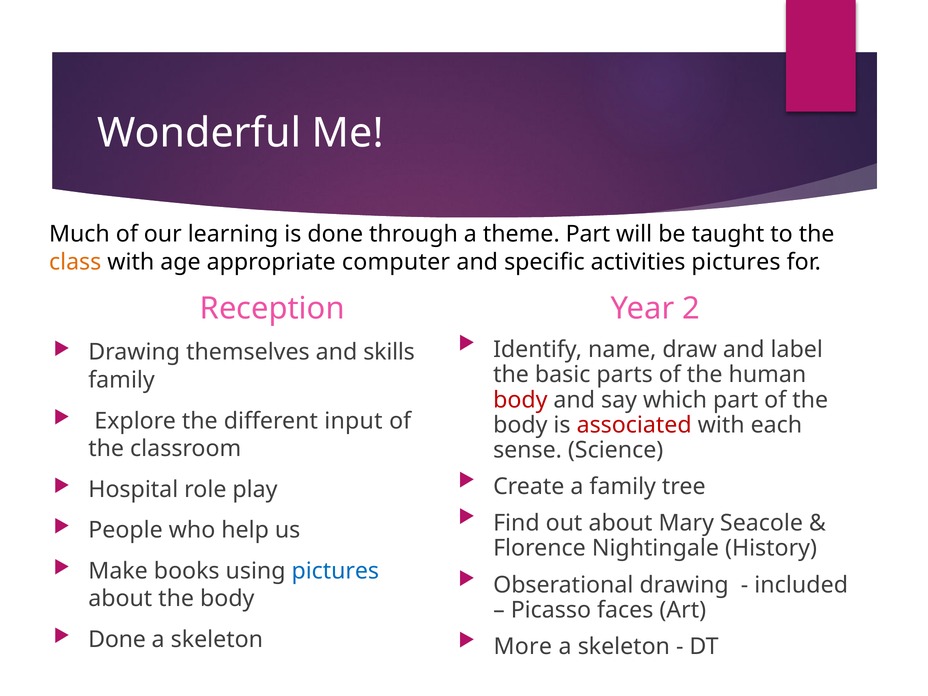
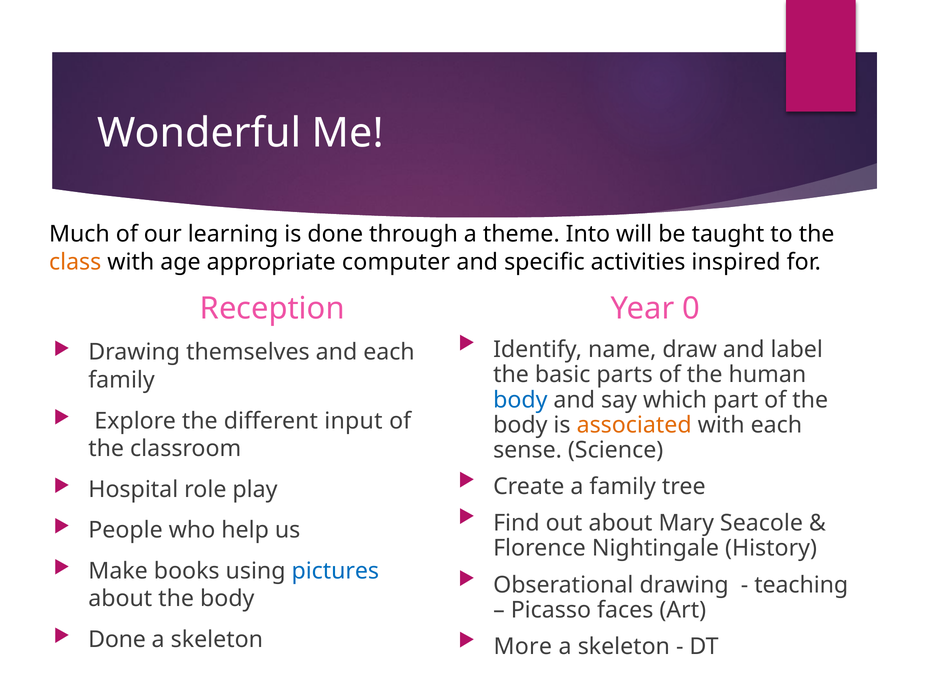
theme Part: Part -> Into (588, 234)
activities pictures: pictures -> inspired (736, 262)
2: 2 -> 0 (691, 308)
and skills: skills -> each (389, 352)
body colour: red -> blue (520, 400)
associated colour: red -> orange (634, 425)
included: included -> teaching (801, 585)
